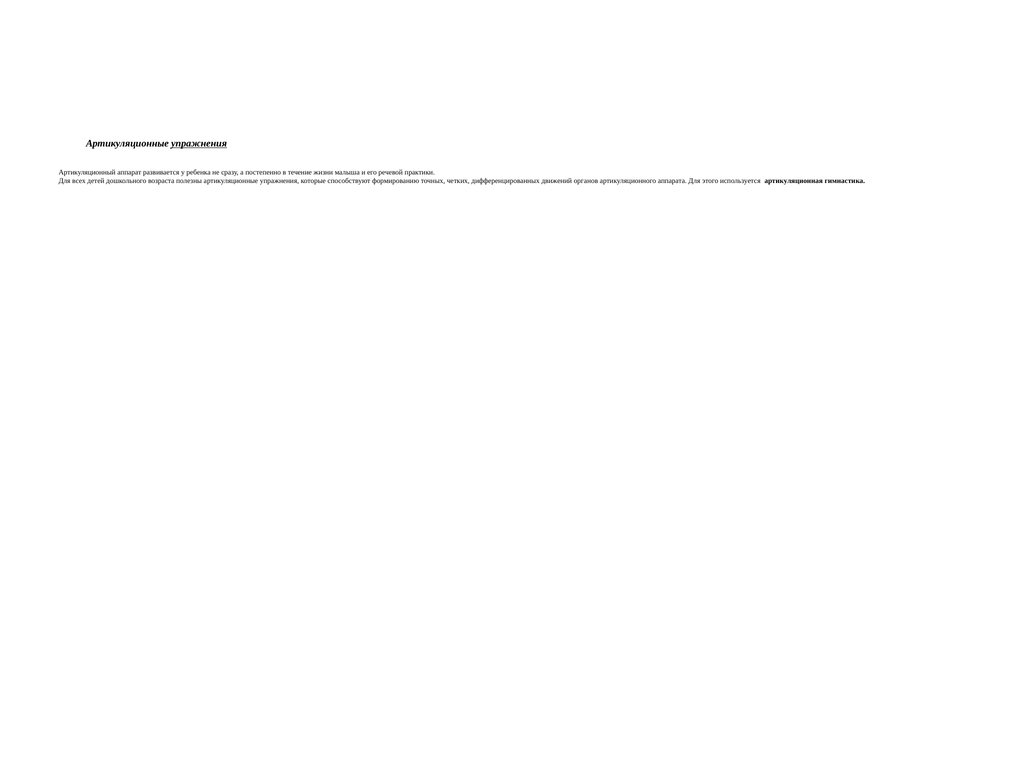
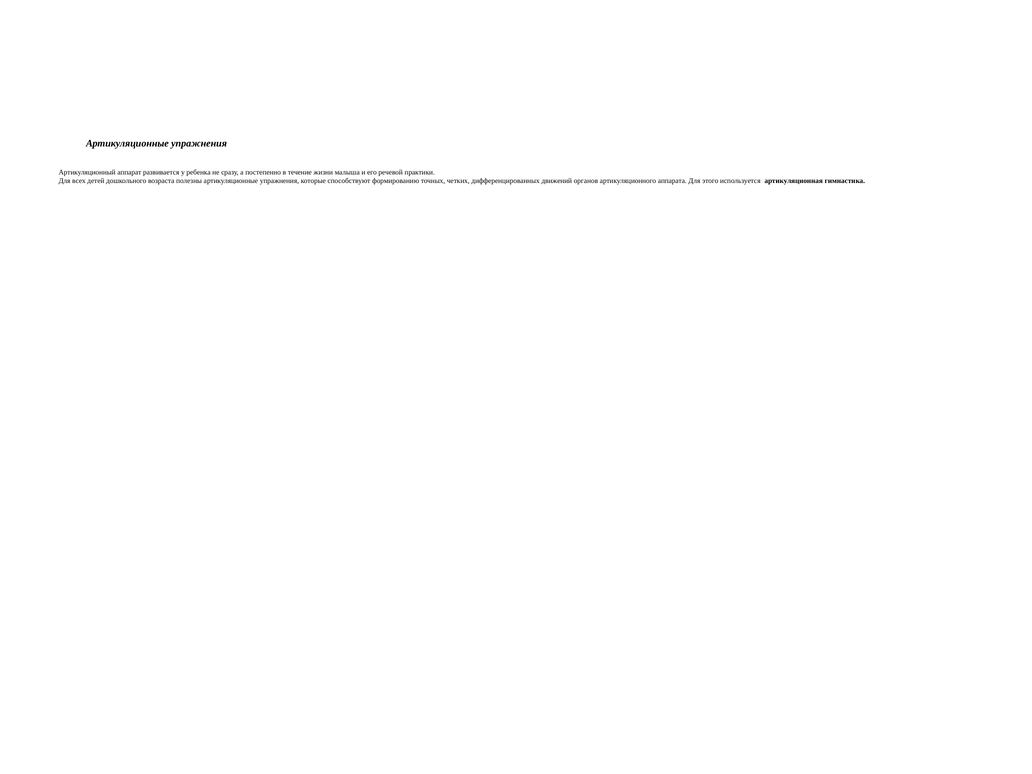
упражнения underline: present -> none (199, 143)
